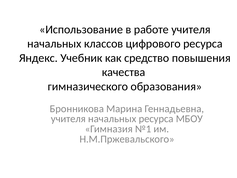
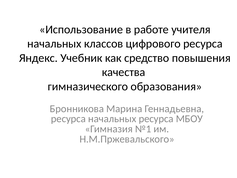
учителя: учителя -> ресурса (68, 119)
